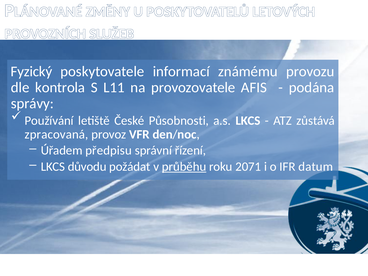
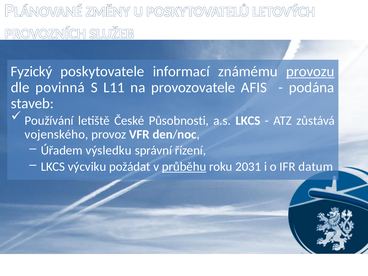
provozu underline: none -> present (310, 72)
kontrola: kontrola -> povinná (60, 88)
správy: správy -> staveb (32, 104)
zpracovaná: zpracovaná -> vojenského (57, 134)
předpisu: předpisu -> výsledku (109, 151)
důvodu: důvodu -> výcviku (87, 167)
2071: 2071 -> 2031 (248, 167)
